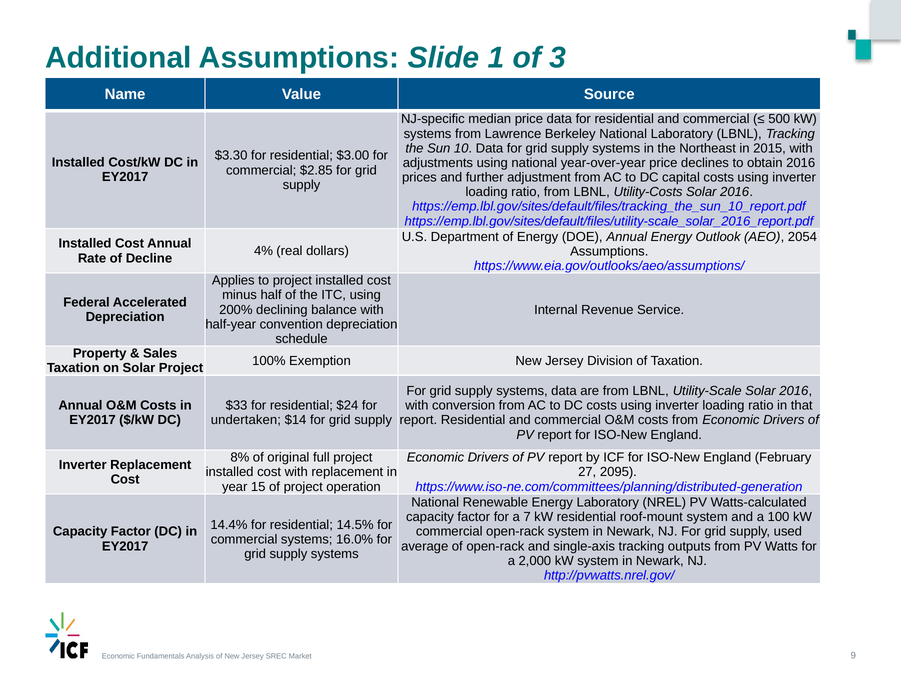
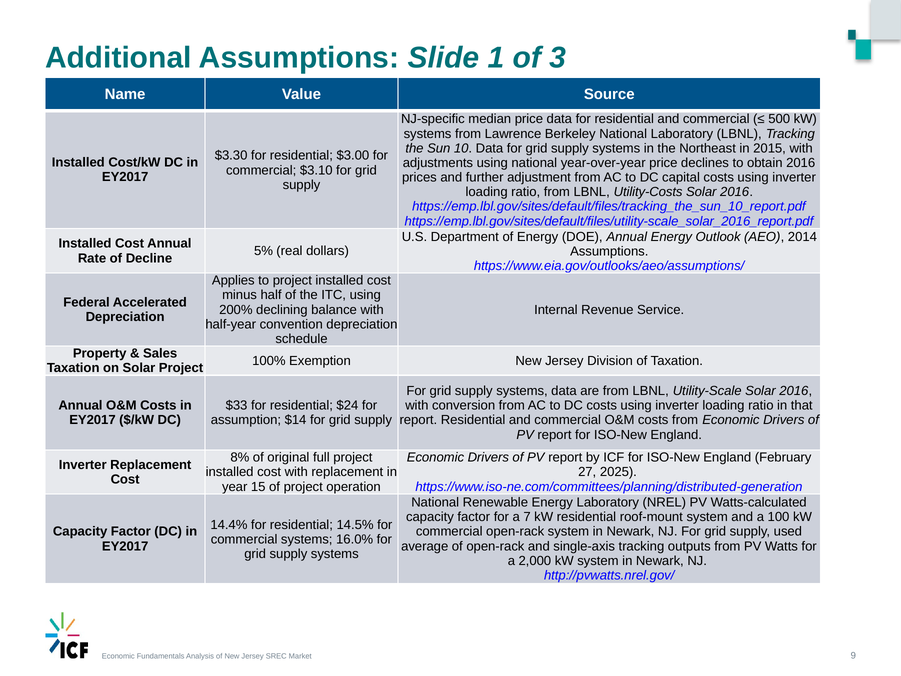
$2.85: $2.85 -> $3.10 (316, 170)
2054: 2054 -> 2014 (802, 237)
4%: 4% -> 5% (263, 251)
undertaken: undertaken -> assumption (246, 420)
2095: 2095 -> 2025 (618, 472)
